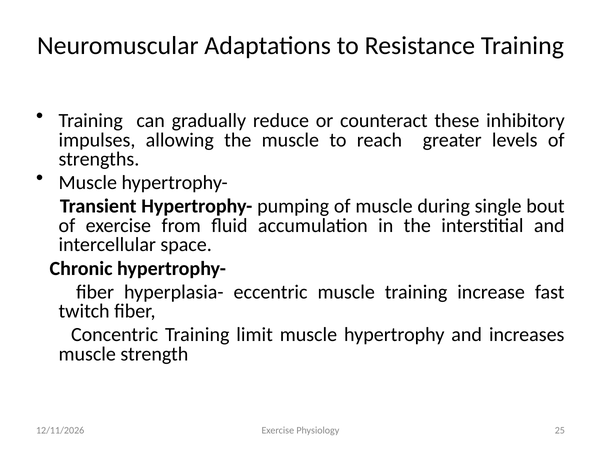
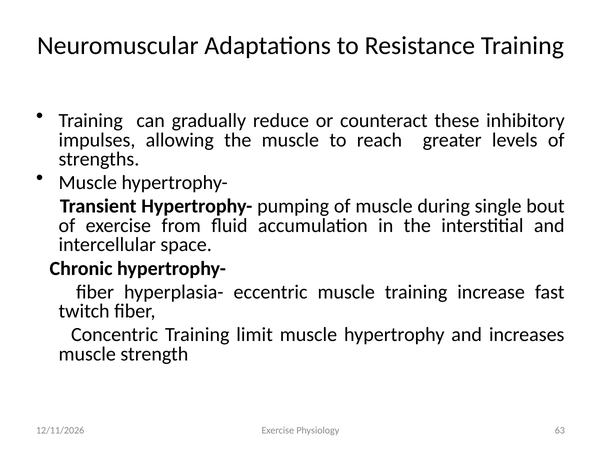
25: 25 -> 63 (560, 430)
